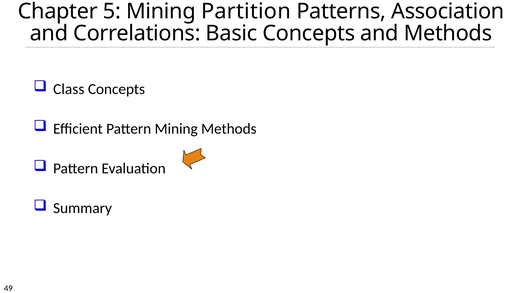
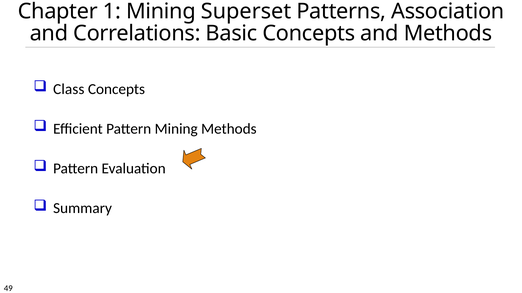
5: 5 -> 1 (112, 11)
Partition: Partition -> Superset (246, 11)
